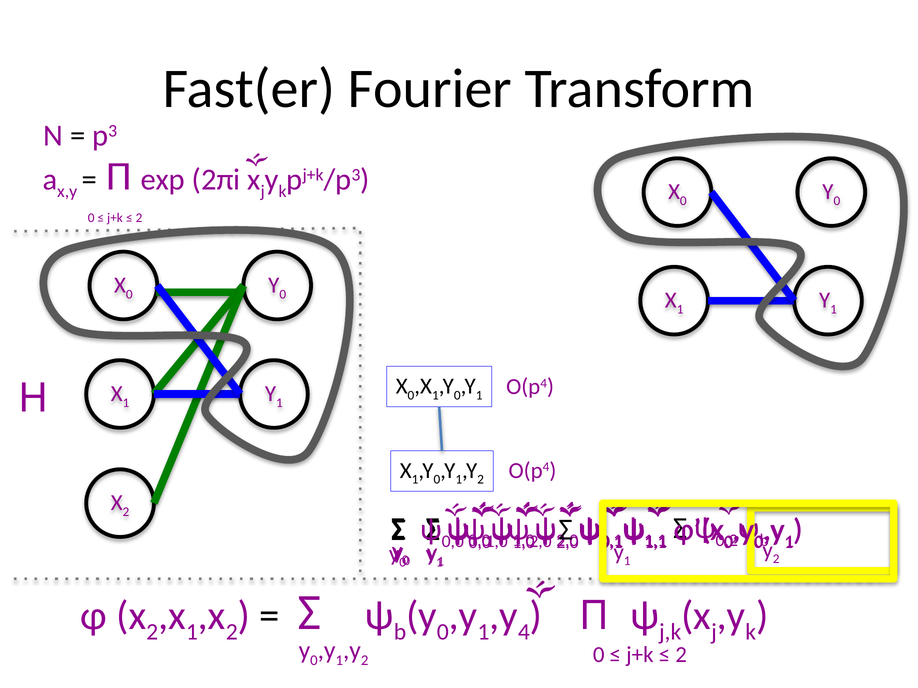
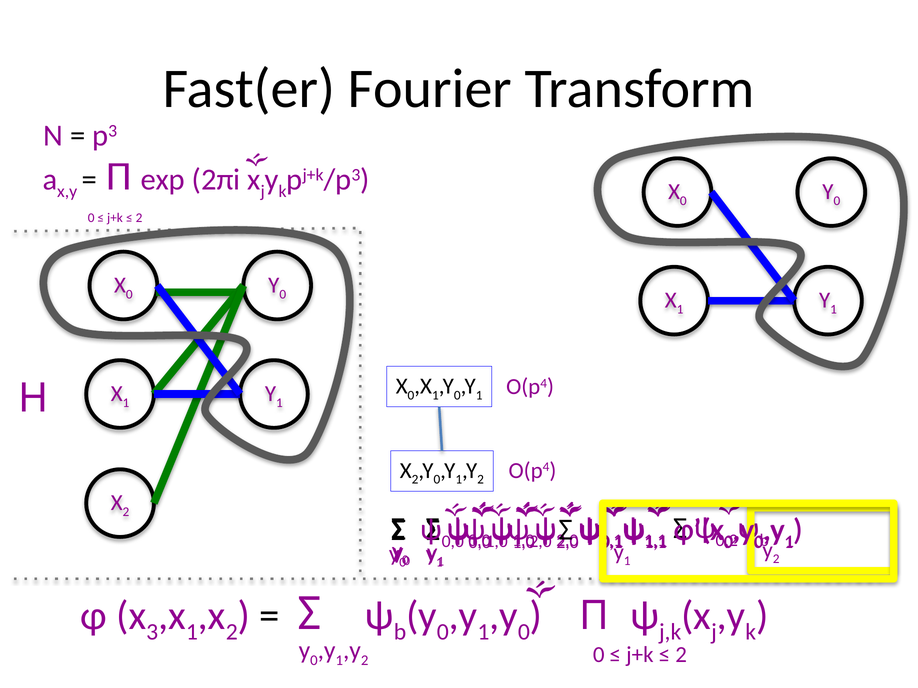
1: 1 -> 2 (415, 480)
2: 2 -> 3 (152, 632)
4: 4 -> 0 (524, 632)
